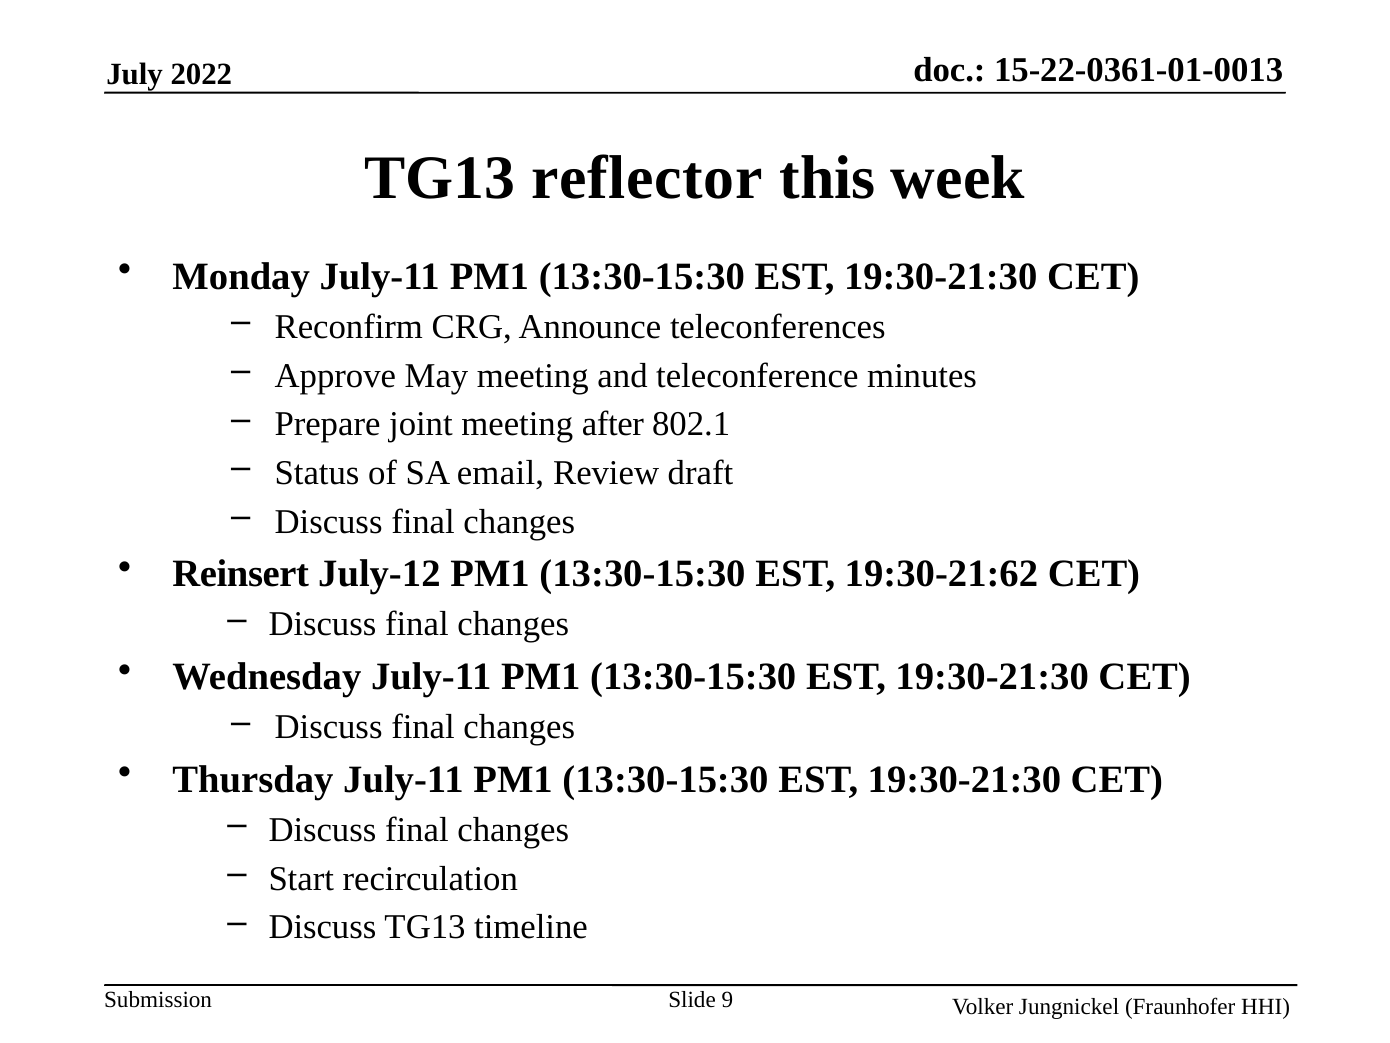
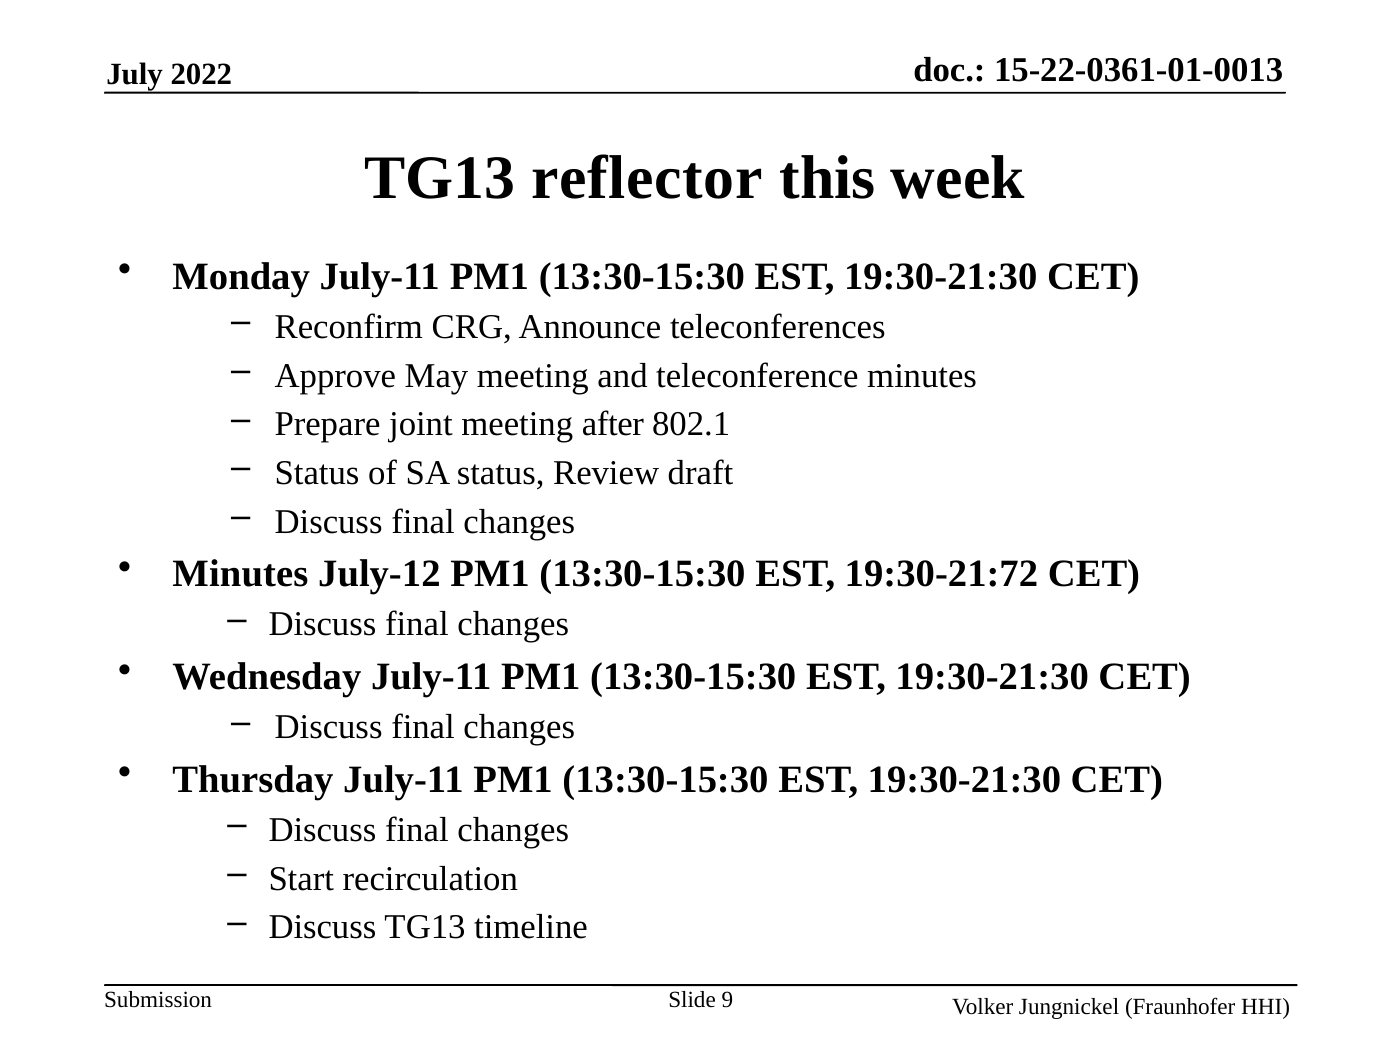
SA email: email -> status (501, 473)
Reinsert: Reinsert -> Minutes (240, 573)
19:30-21:62: 19:30-21:62 -> 19:30-21:72 (941, 573)
